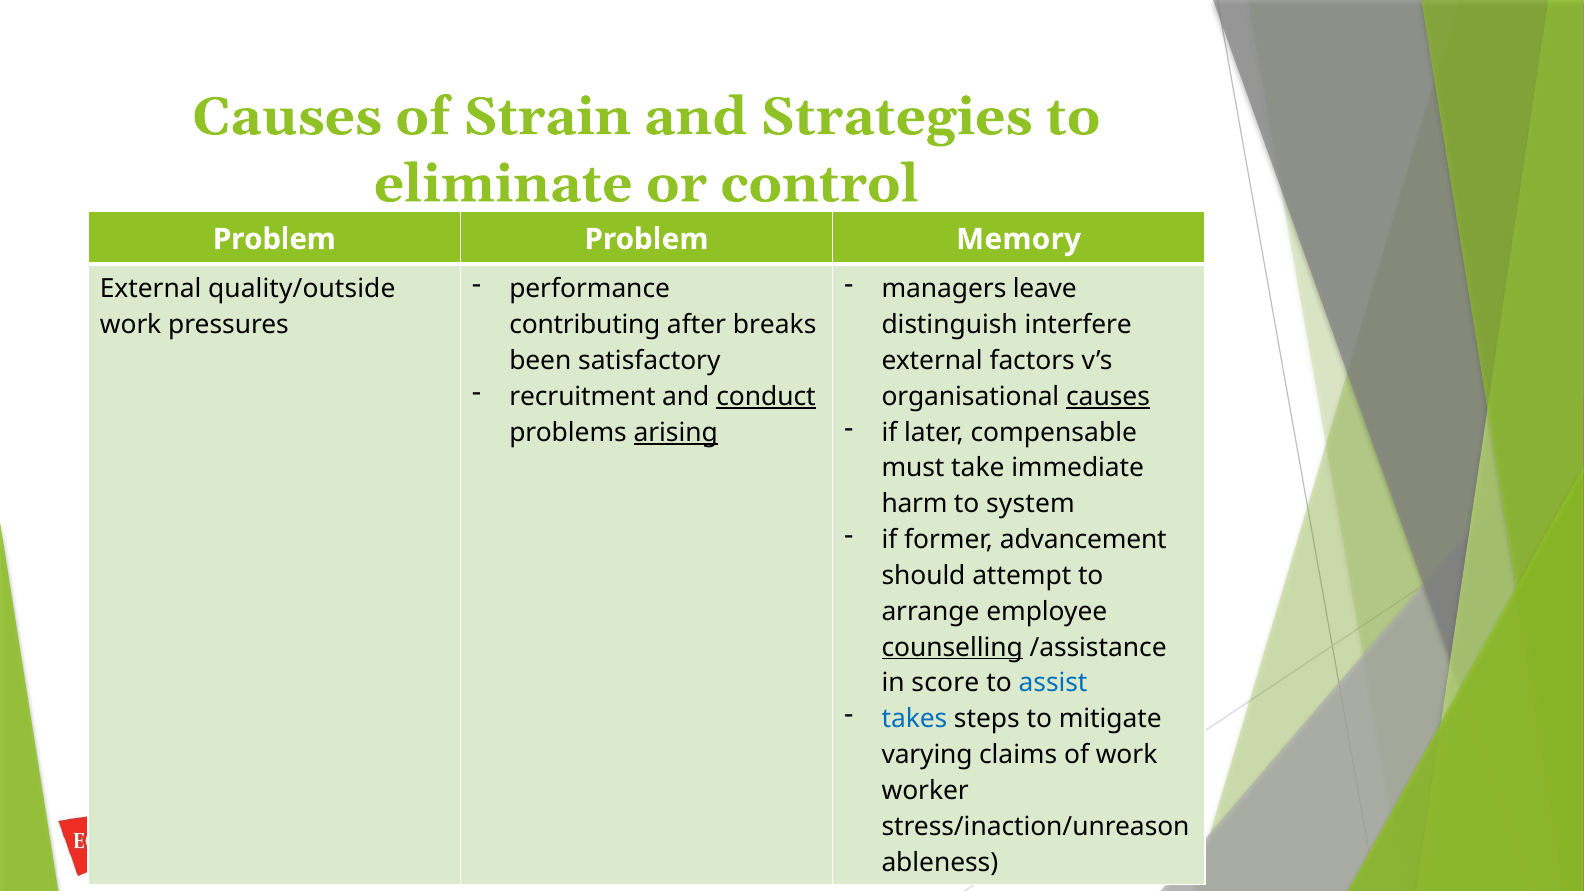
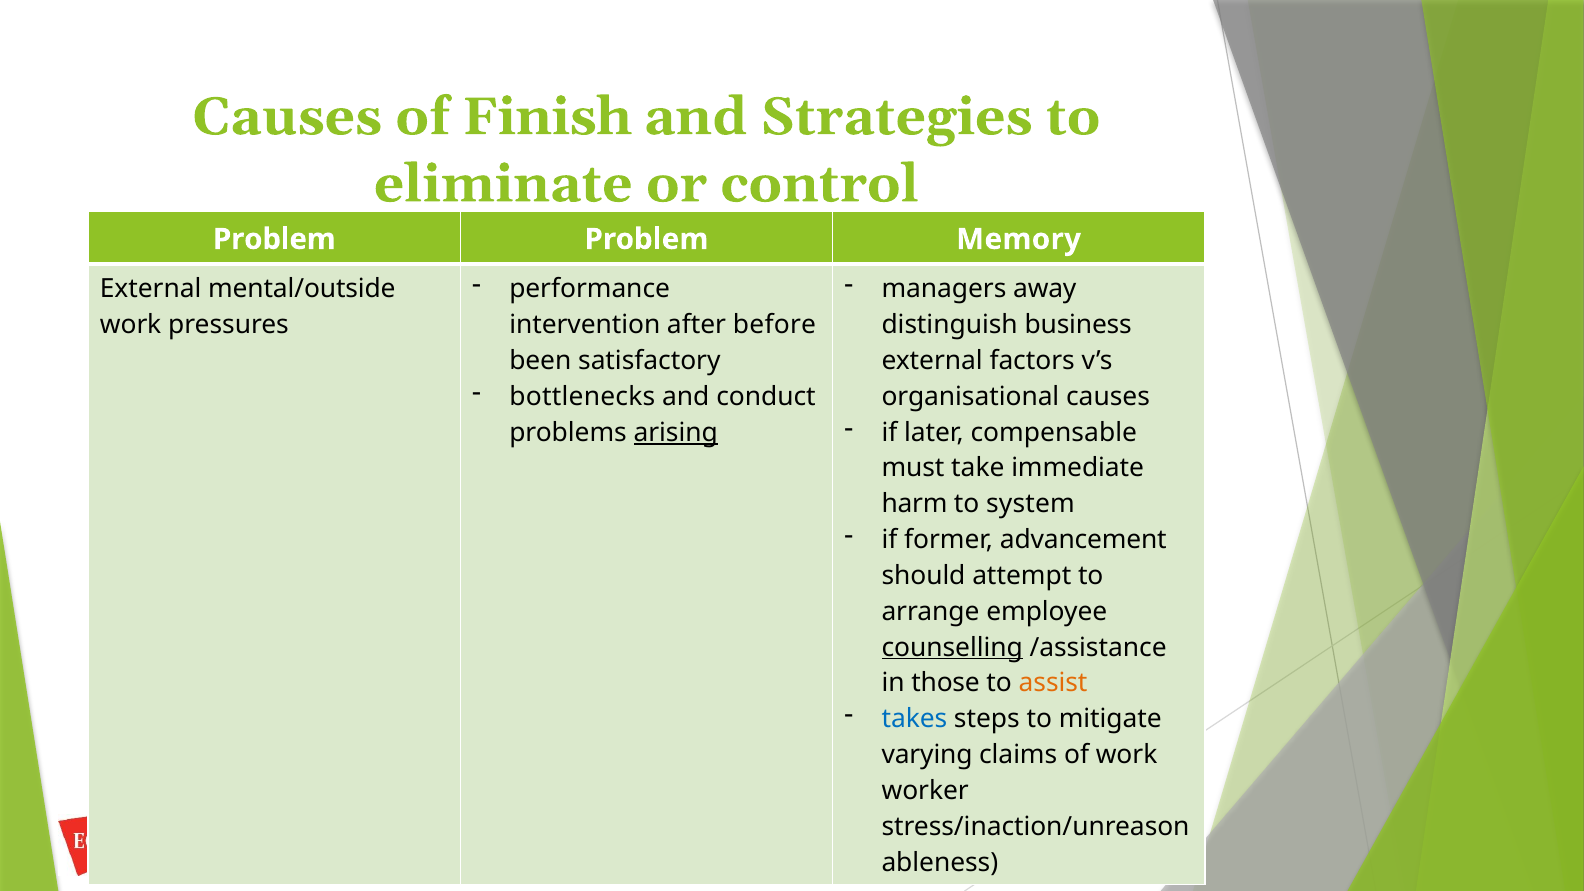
Strain: Strain -> Finish (547, 117)
leave: leave -> away (1045, 289)
quality/outside: quality/outside -> mental/outside (302, 289)
contributing: contributing -> intervention (585, 325)
breaks: breaks -> before (774, 325)
interfere: interfere -> business (1078, 325)
recruitment: recruitment -> bottlenecks (582, 397)
conduct underline: present -> none (766, 397)
causes underline: present -> none (1108, 397)
score: score -> those (946, 683)
assist colour: blue -> orange (1053, 683)
